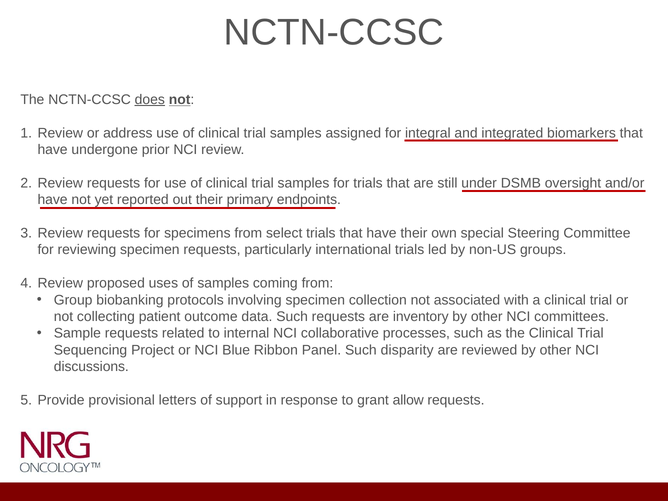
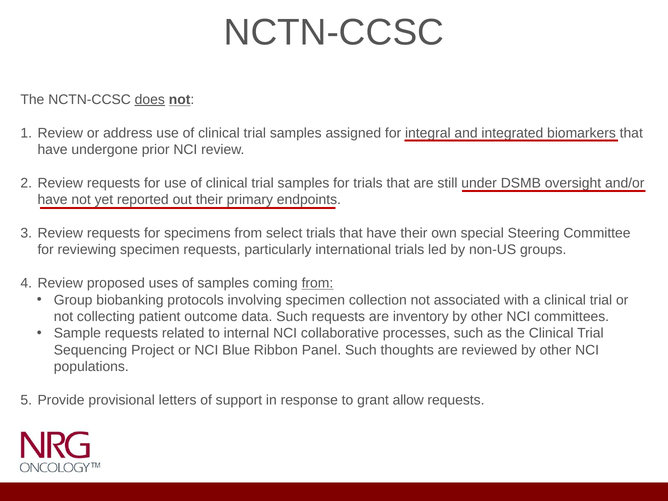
from underline: none -> present (317, 283)
disparity: disparity -> thoughts (407, 350)
discussions: discussions -> populations (91, 367)
